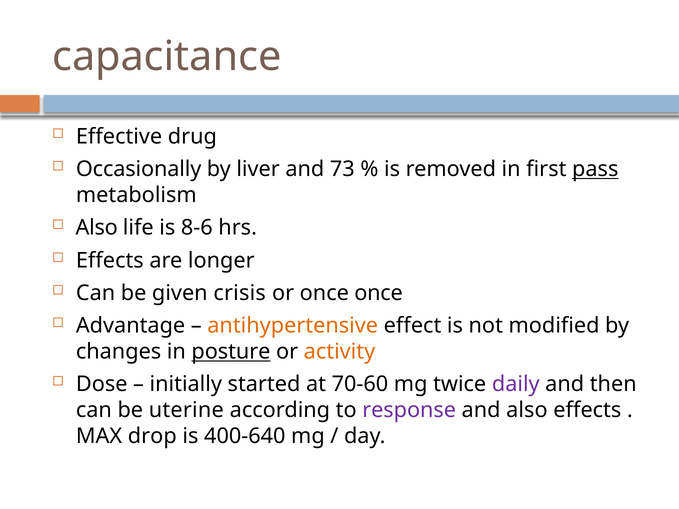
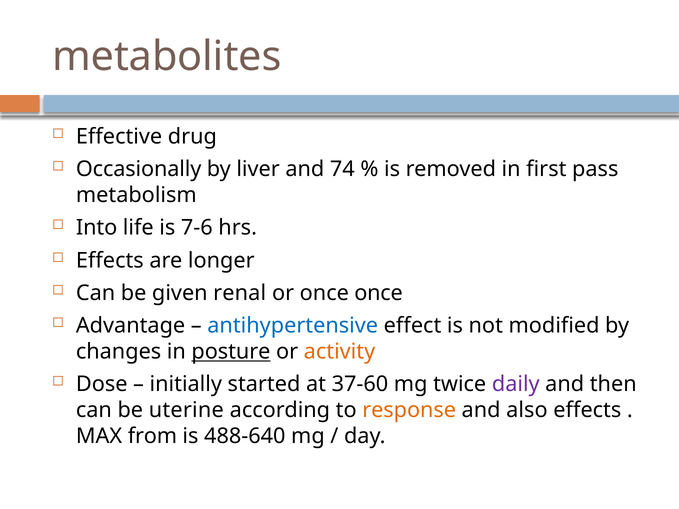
capacitance: capacitance -> metabolites (167, 57)
73: 73 -> 74 (342, 169)
pass underline: present -> none (595, 169)
Also: Also -> Into (97, 228)
8-6: 8-6 -> 7-6 (197, 228)
crisis: crisis -> renal (240, 293)
antihypertensive colour: orange -> blue (293, 326)
70-60: 70-60 -> 37-60 (360, 384)
response colour: purple -> orange (409, 410)
drop: drop -> from (152, 436)
400-640: 400-640 -> 488-640 (245, 436)
